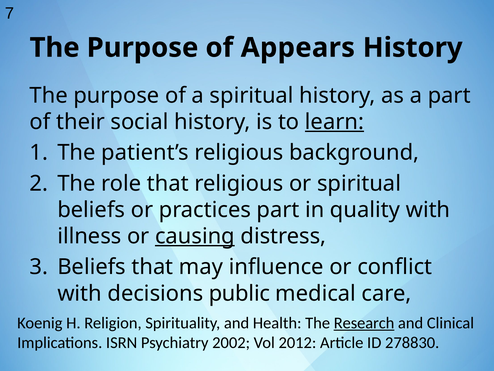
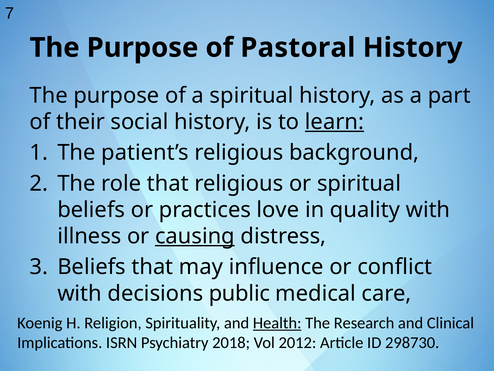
Appears: Appears -> Pastoral (298, 48)
practices part: part -> love (278, 210)
Health underline: none -> present (277, 323)
Research underline: present -> none (364, 323)
2002: 2002 -> 2018 (231, 342)
278830: 278830 -> 298730 (412, 342)
